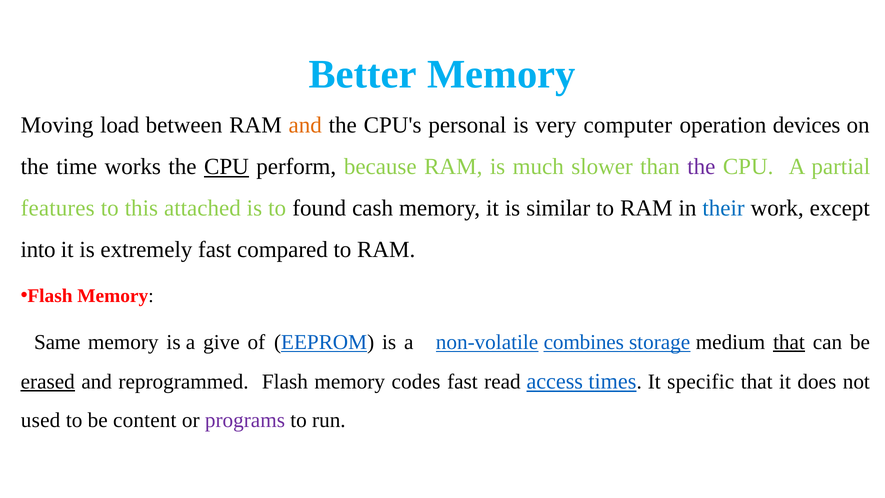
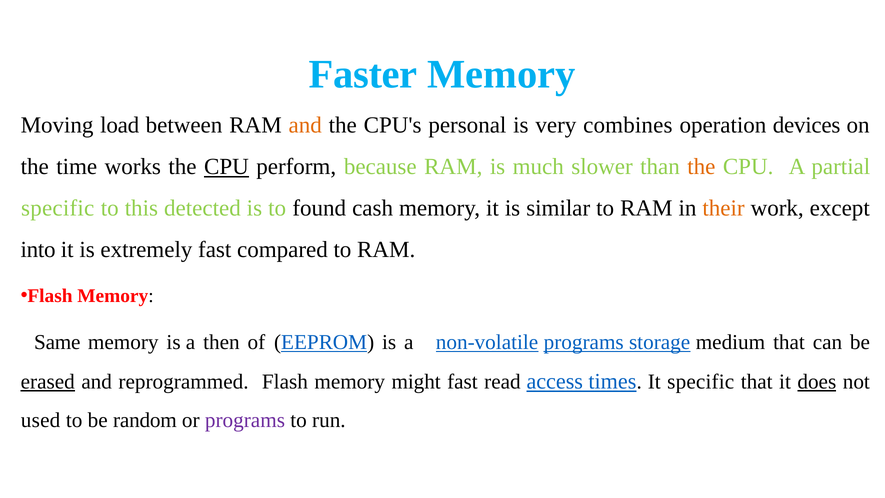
Better: Better -> Faster (363, 74)
computer: computer -> combines (628, 125)
the colour: purple -> orange (701, 167)
features: features -> specific (58, 208)
attached: attached -> detected (202, 208)
their colour: blue -> orange (724, 208)
give: give -> then (221, 342)
non-volatile combines: combines -> programs (584, 342)
that underline: present -> none (789, 342)
codes: codes -> might (416, 382)
does underline: none -> present (817, 382)
content: content -> random (145, 420)
